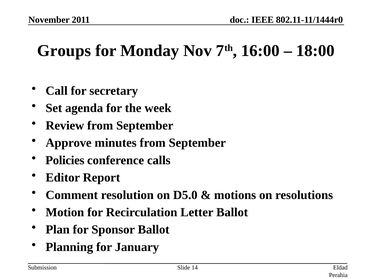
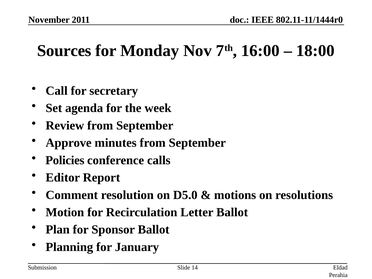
Groups: Groups -> Sources (64, 51)
